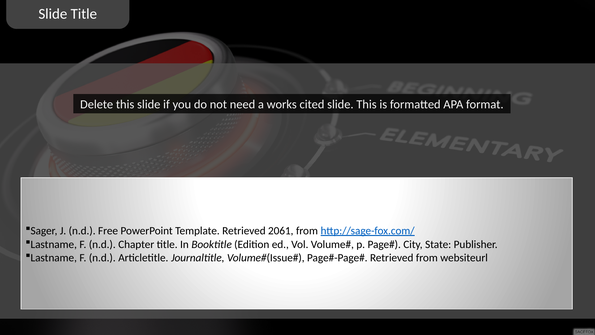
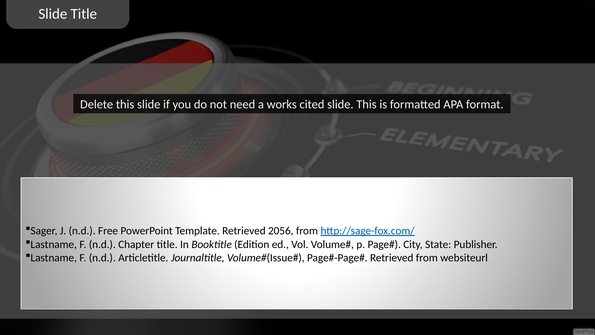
2061: 2061 -> 2056 (281, 230)
